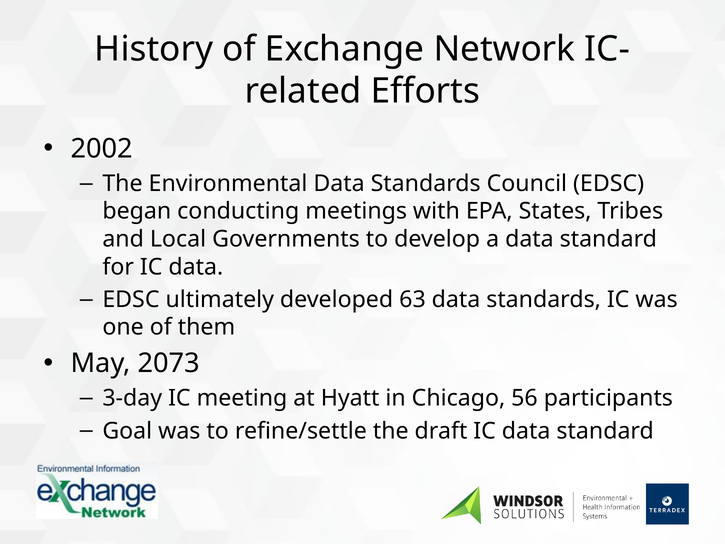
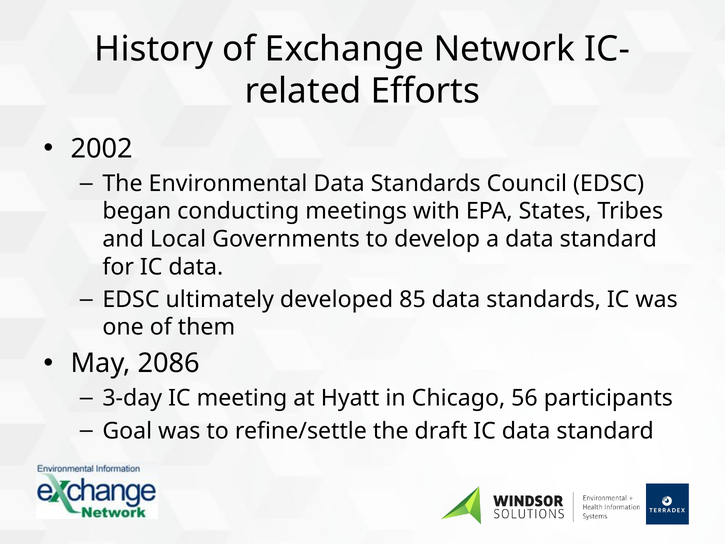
63: 63 -> 85 (412, 299)
2073: 2073 -> 2086 (169, 363)
